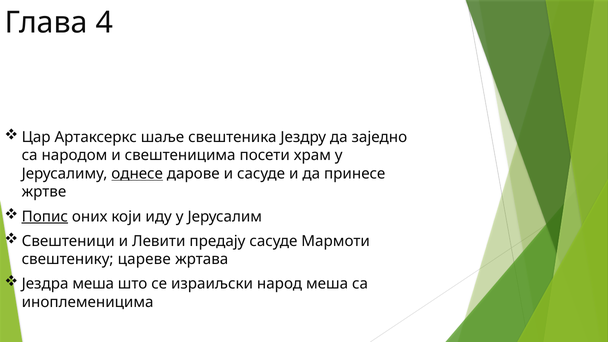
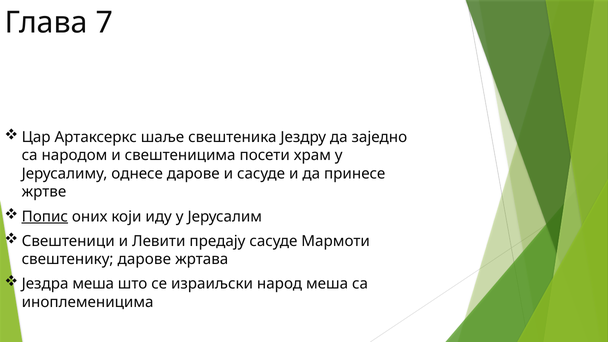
4: 4 -> 7 (104, 23)
однесе underline: present -> none (137, 174)
свештенику цареве: цареве -> дарове (144, 259)
